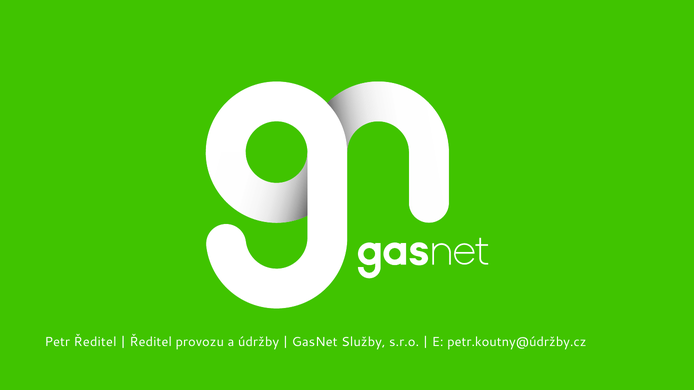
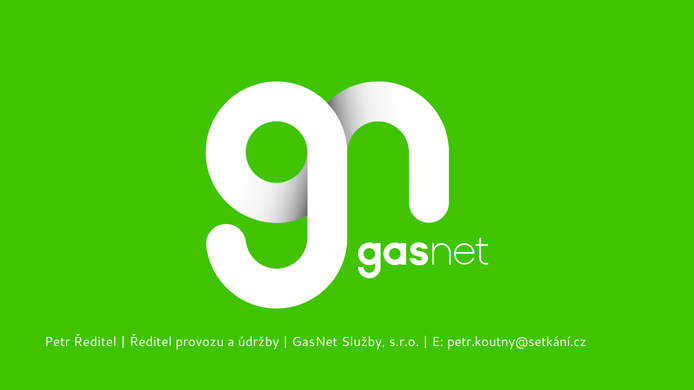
petr.koutny@údržby.cz: petr.koutny@údržby.cz -> petr.koutny@setkání.cz (517, 342)
